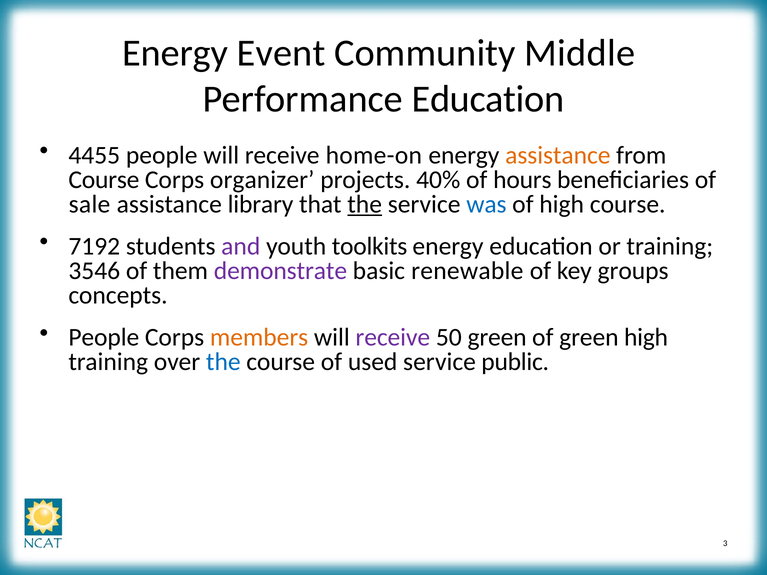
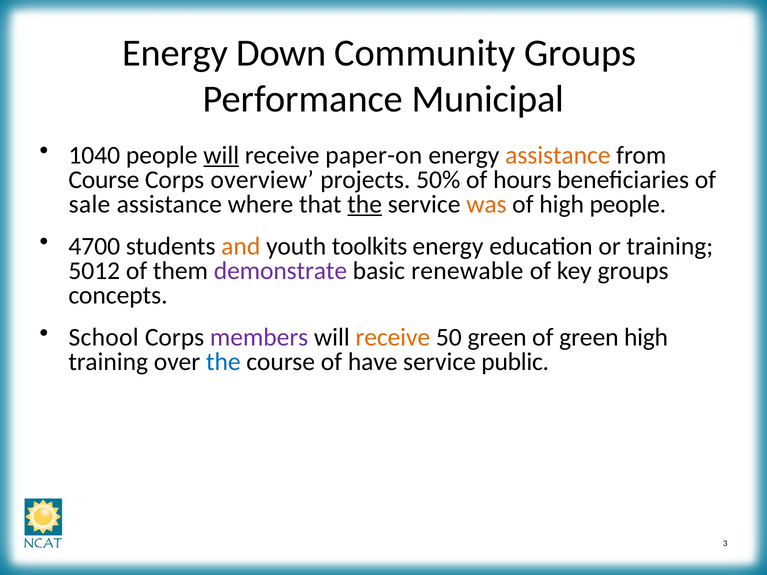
Event: Event -> Down (281, 53)
Community Middle: Middle -> Groups (580, 53)
Performance Education: Education -> Municipal (488, 99)
4455: 4455 -> 1040 (94, 155)
will underline: none -> present (221, 155)
home-on: home-on -> paper-on (374, 155)
organizer: organizer -> overview (262, 180)
40%: 40% -> 50% (438, 180)
library: library -> where (260, 204)
was colour: blue -> orange (486, 204)
high course: course -> people (628, 204)
7192: 7192 -> 4700 (94, 247)
and colour: purple -> orange (241, 247)
3546: 3546 -> 5012 (94, 271)
People: People -> School (104, 338)
members colour: orange -> purple (259, 338)
receive colour: purple -> orange (393, 338)
used: used -> have (373, 362)
